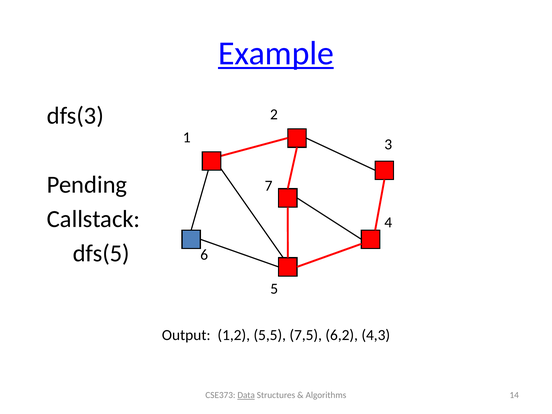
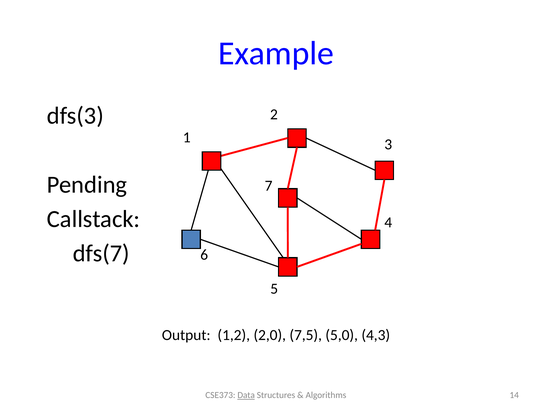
Example underline: present -> none (276, 53)
dfs(5: dfs(5 -> dfs(7 (101, 253)
5,5: 5,5 -> 2,0 (270, 335)
6,2: 6,2 -> 5,0 (342, 335)
